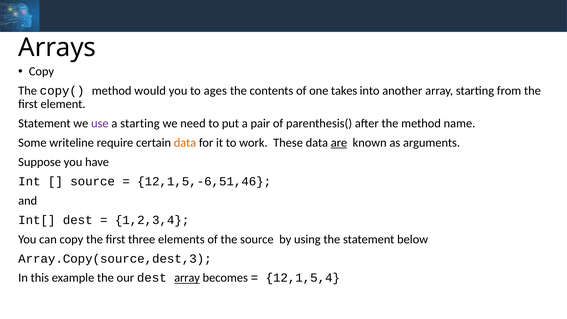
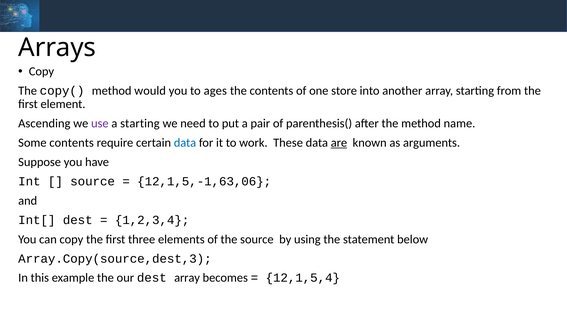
takes: takes -> store (344, 91)
Statement: Statement -> Ascending (44, 123)
Some writeline: writeline -> contents (72, 143)
data colour: orange -> blue (185, 143)
12,1,5,-6,51,46: 12,1,5,-6,51,46 -> 12,1,5,-1,63,06 (204, 181)
array underline: present -> none (187, 278)
